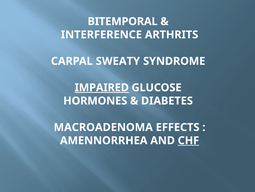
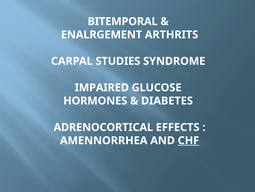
INTERFERENCE: INTERFERENCE -> ENALRGEMENT (101, 35)
SWEATY: SWEATY -> STUDIES (118, 61)
IMPAIRED underline: present -> none (102, 87)
MACROADENOMA: MACROADENOMA -> ADRENOCORTICAL (103, 127)
